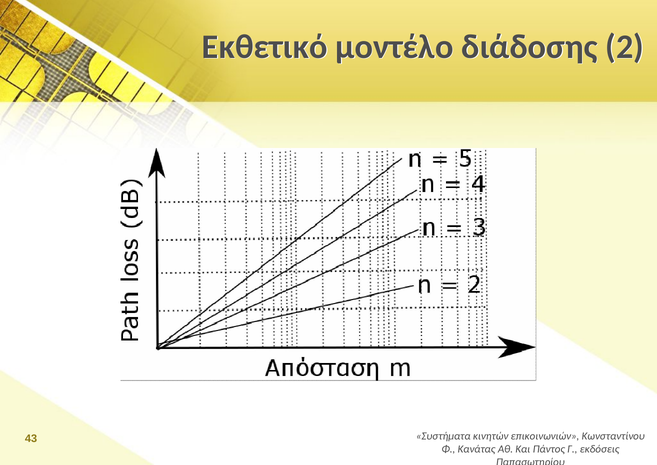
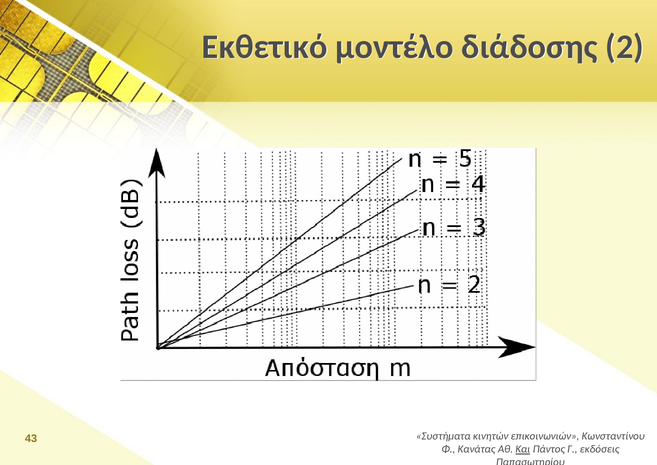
Και underline: none -> present (523, 449)
